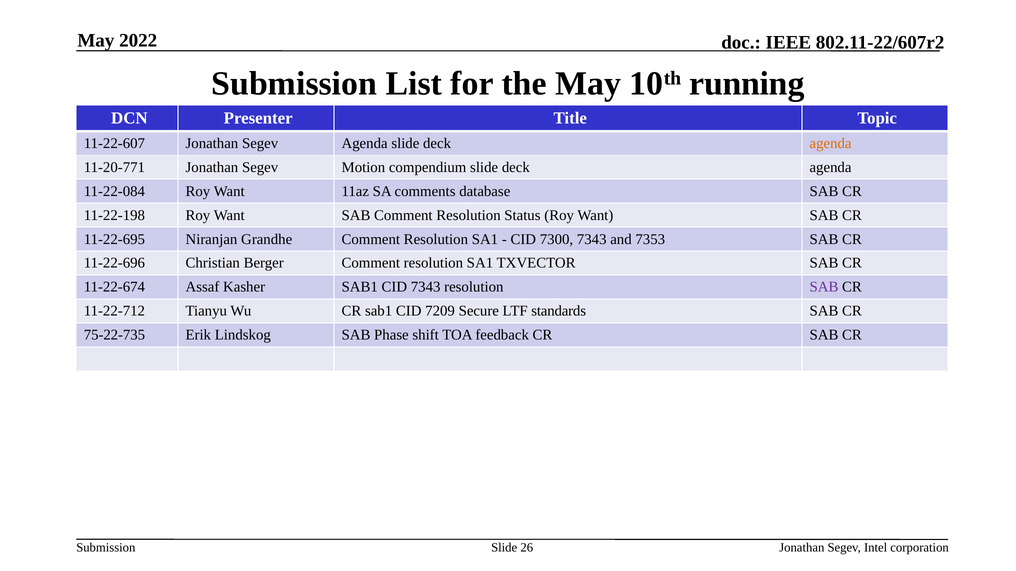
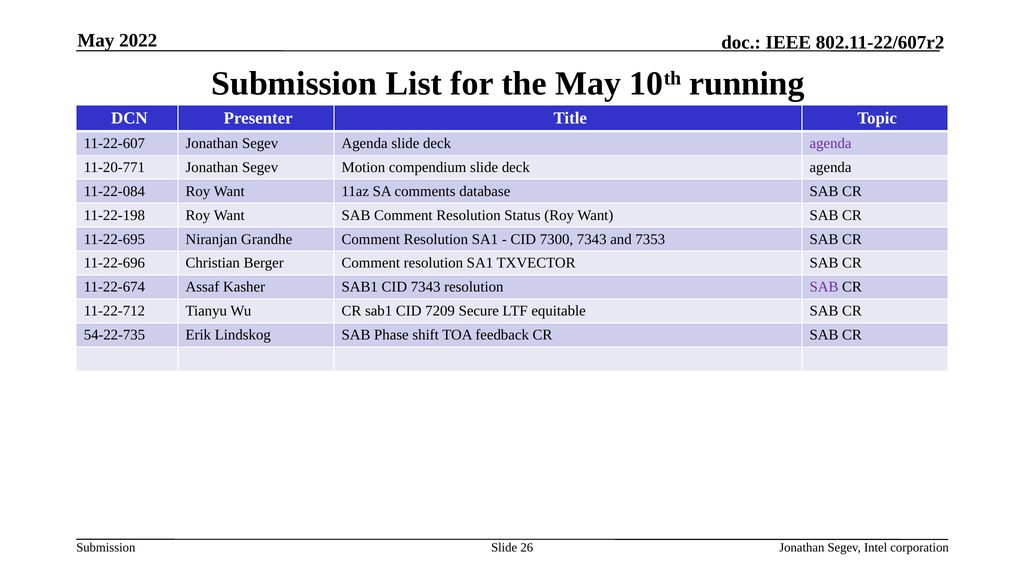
agenda colour: orange -> purple (831, 143)
standards: standards -> equitable (559, 311)
75-22-735: 75-22-735 -> 54-22-735 (114, 335)
